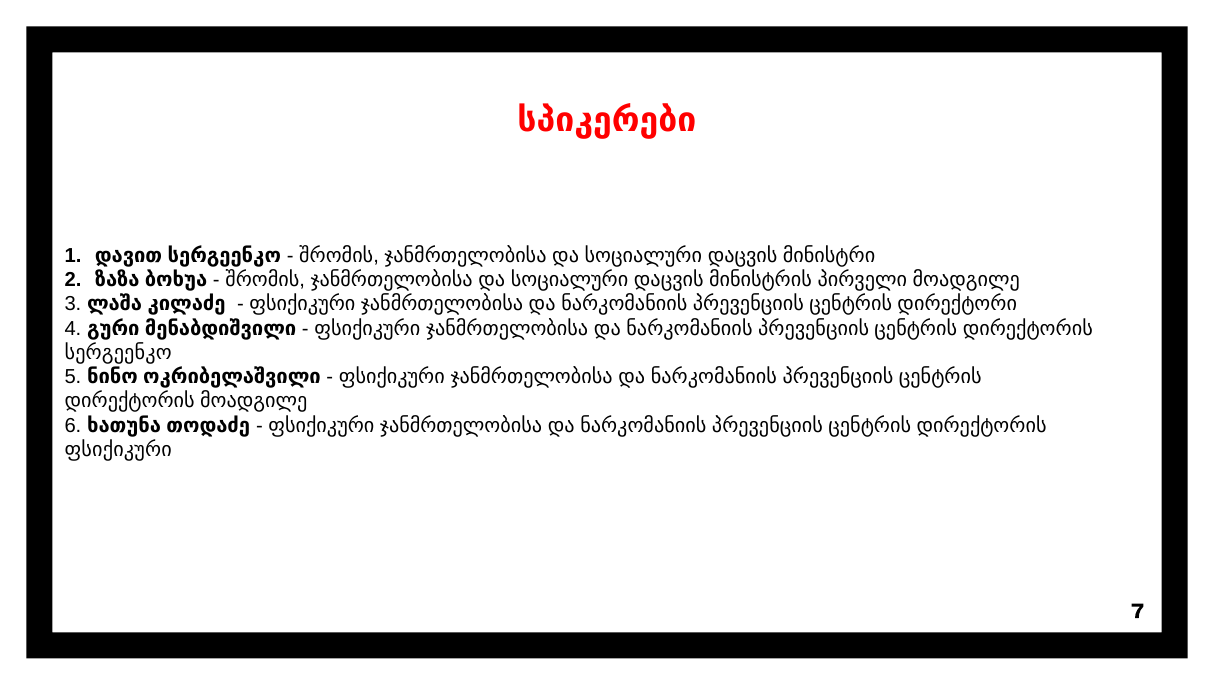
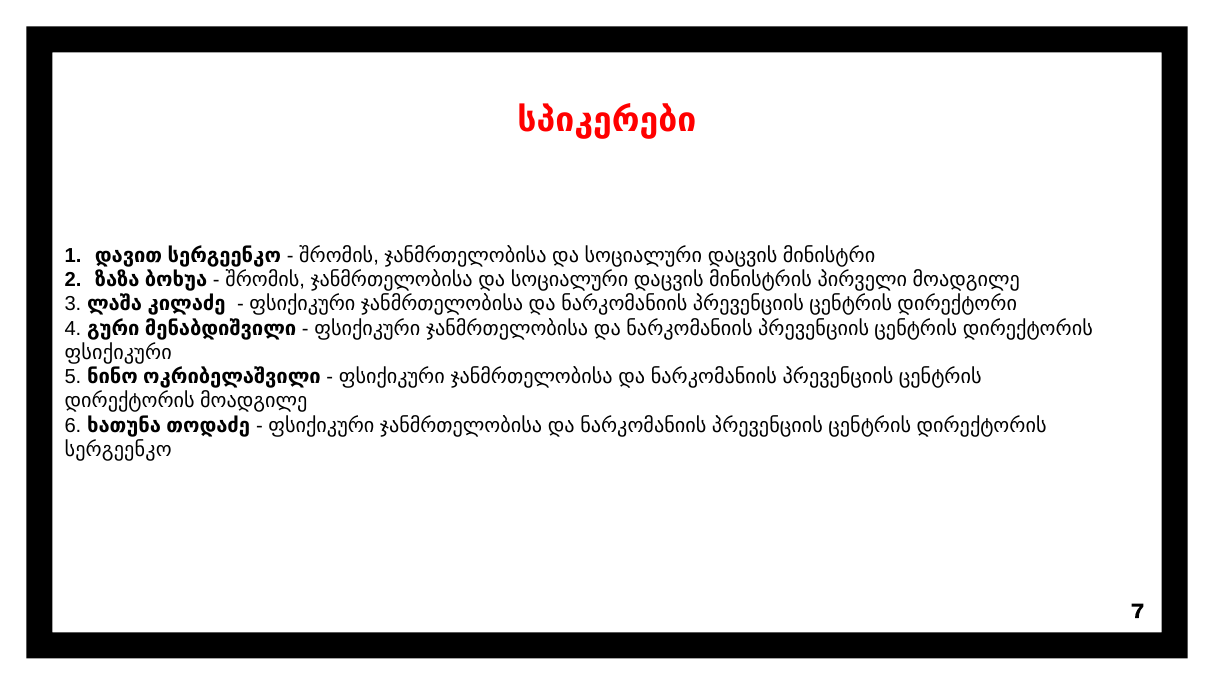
სერგეენკო: სერგეენკო -> ფსიქიკური (118, 353)
ფსიქიკური: ფსიქიკური -> სერგეენკო (118, 450)
